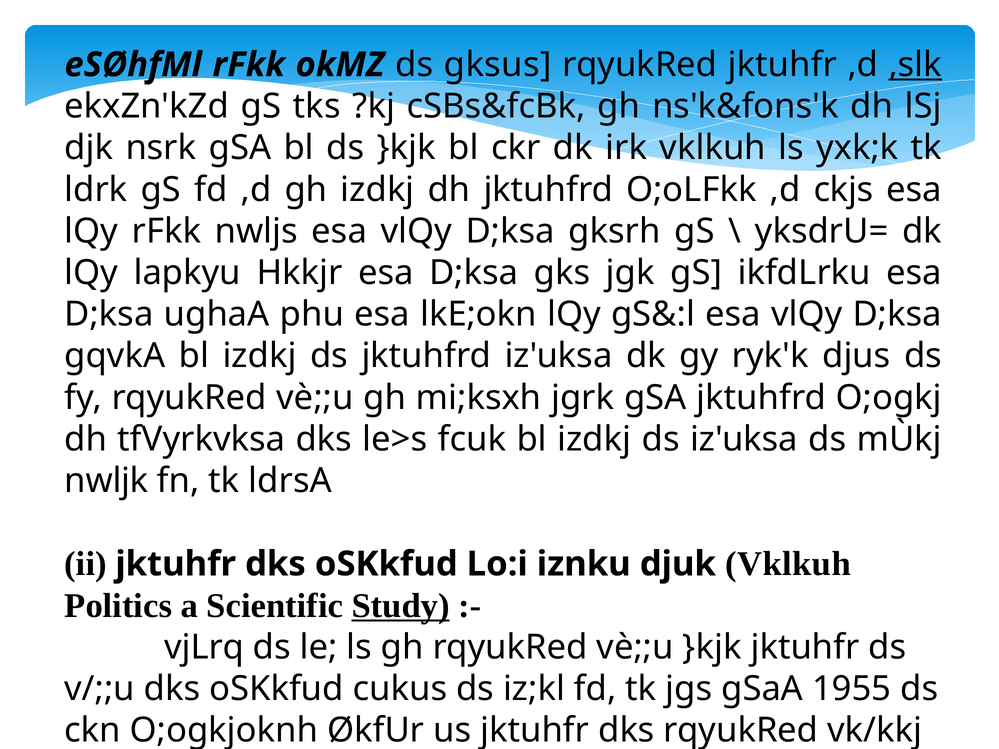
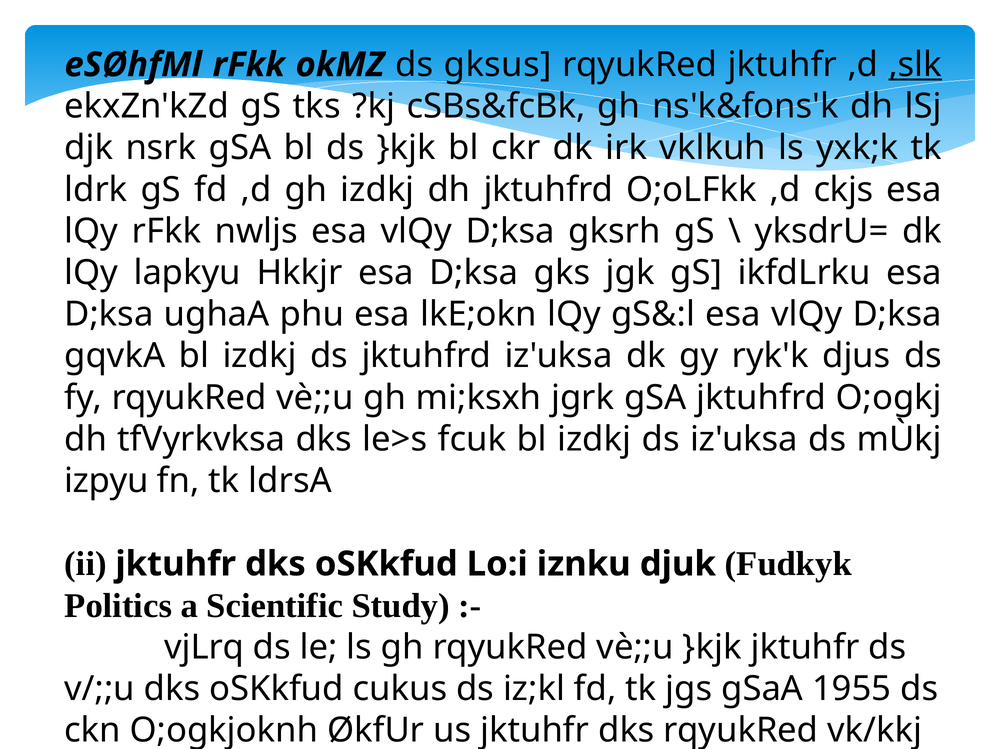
nwljk: nwljk -> izpyu (106, 481)
djuk Vklkuh: Vklkuh -> Fudkyk (788, 564)
Study underline: present -> none (401, 606)
